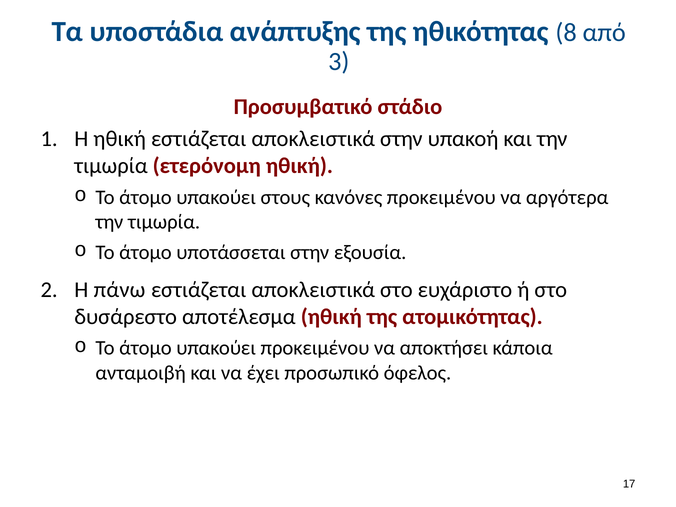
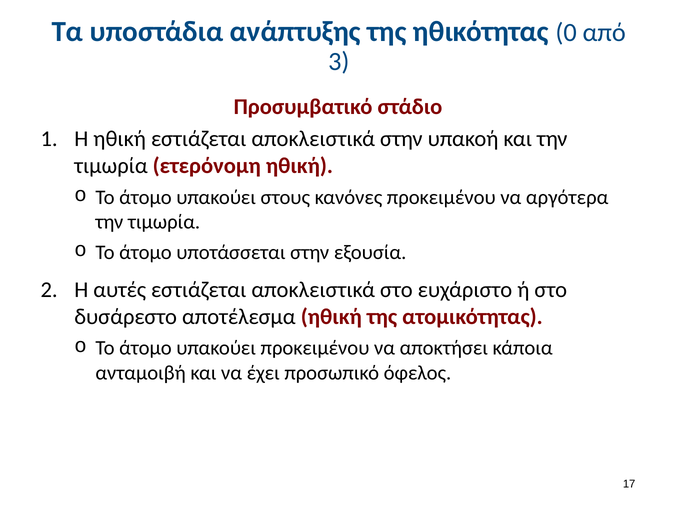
8: 8 -> 0 (566, 33)
πάνω: πάνω -> αυτές (120, 290)
